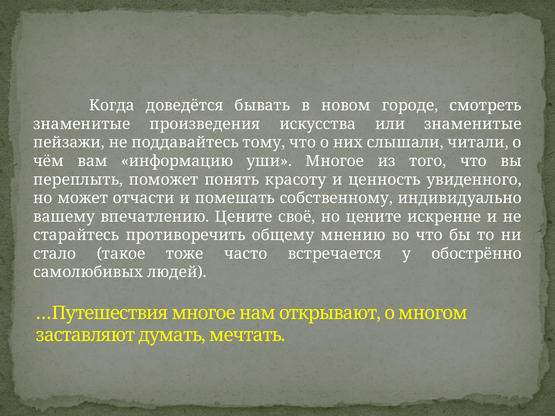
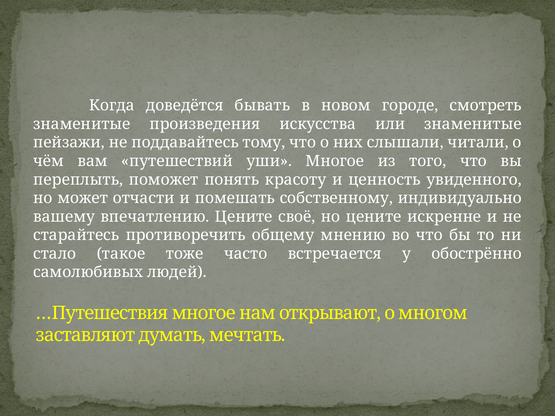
информацию: информацию -> путешествий (177, 161)
